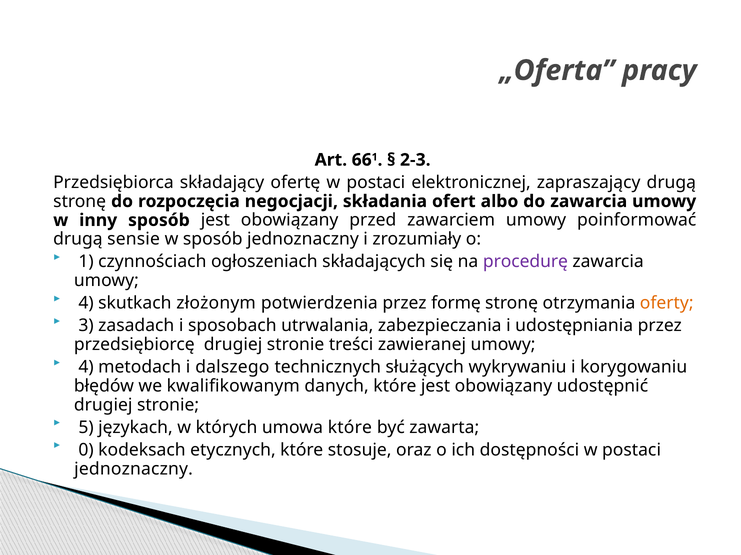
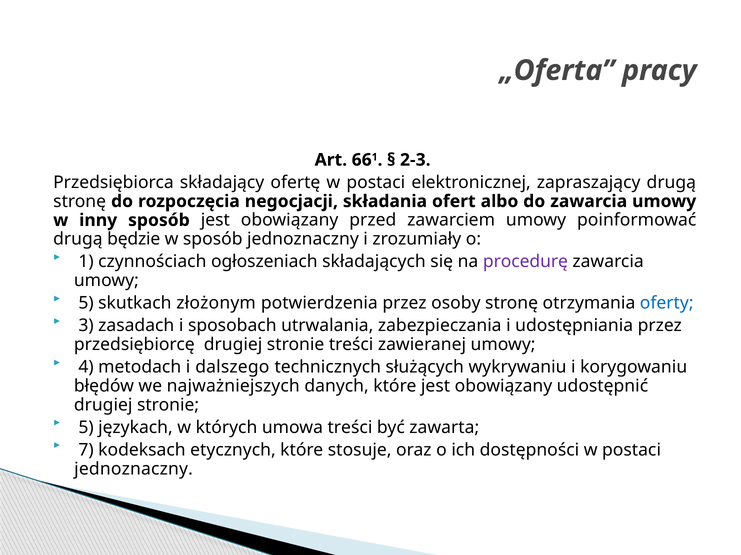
sensie: sensie -> będzie (134, 239)
4: 4 -> 5 (86, 303)
formę: formę -> osoby (456, 303)
oferty colour: orange -> blue (667, 303)
kwalifikowanym: kwalifikowanym -> najważniejszych (233, 386)
umowa które: które -> treści (350, 428)
0: 0 -> 7 (86, 450)
